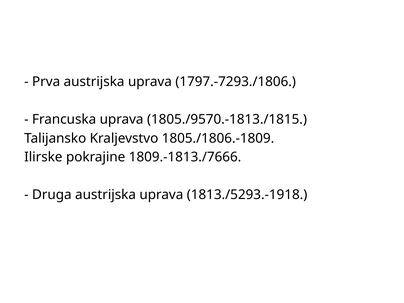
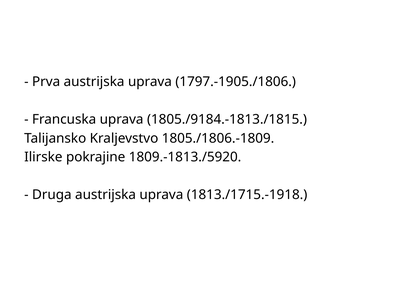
1797.-7293./1806: 1797.-7293./1806 -> 1797.-1905./1806 (236, 82)
1805./9570.-1813./1815: 1805./9570.-1813./1815 -> 1805./9184.-1813./1815 (227, 119)
1809.-1813./7666: 1809.-1813./7666 -> 1809.-1813./5920 (185, 157)
1813./5293.-1918: 1813./5293.-1918 -> 1813./1715.-1918 (247, 195)
